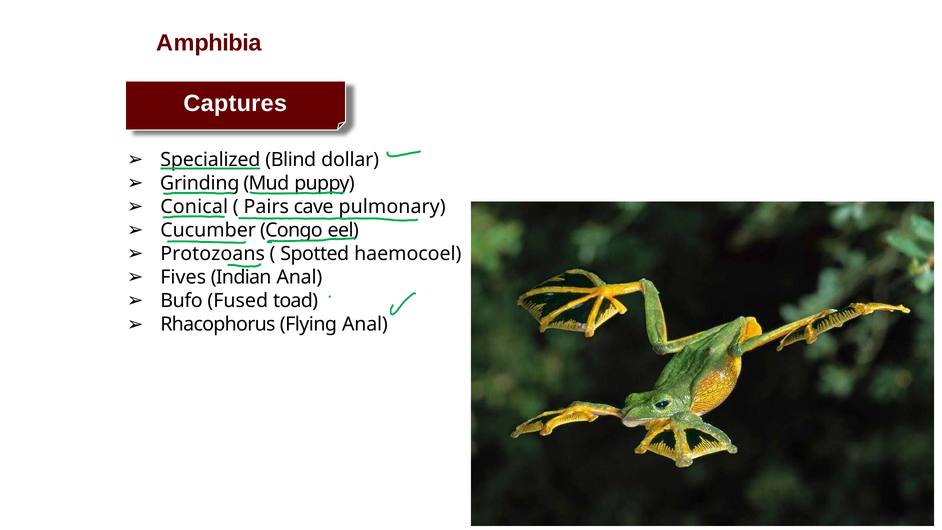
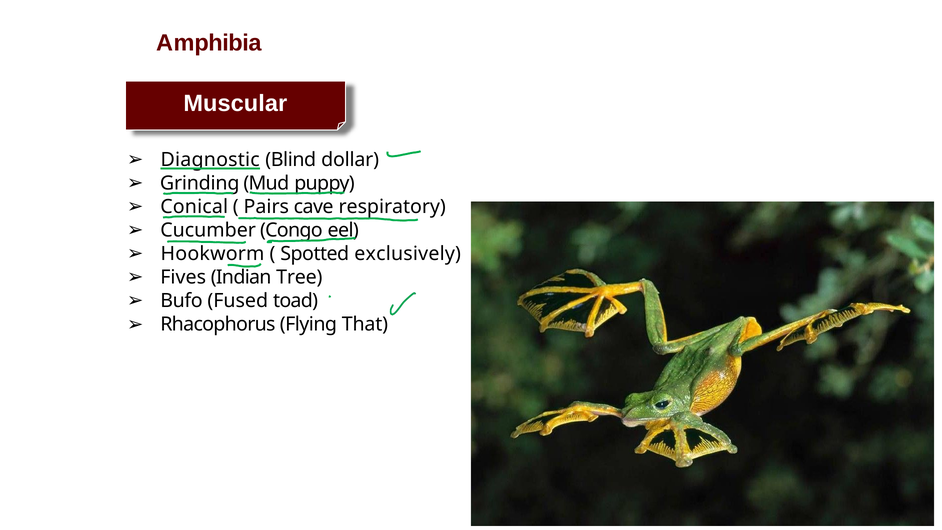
Captures: Captures -> Muscular (235, 104)
Specialized: Specialized -> Diagnostic (210, 160)
pulmonary: pulmonary -> respiratory (392, 207)
Protozoans: Protozoans -> Hookworm (213, 254)
haemocoel: haemocoel -> exclusively (408, 254)
Indian Anal: Anal -> Tree (299, 278)
Flying Anal: Anal -> That (365, 325)
